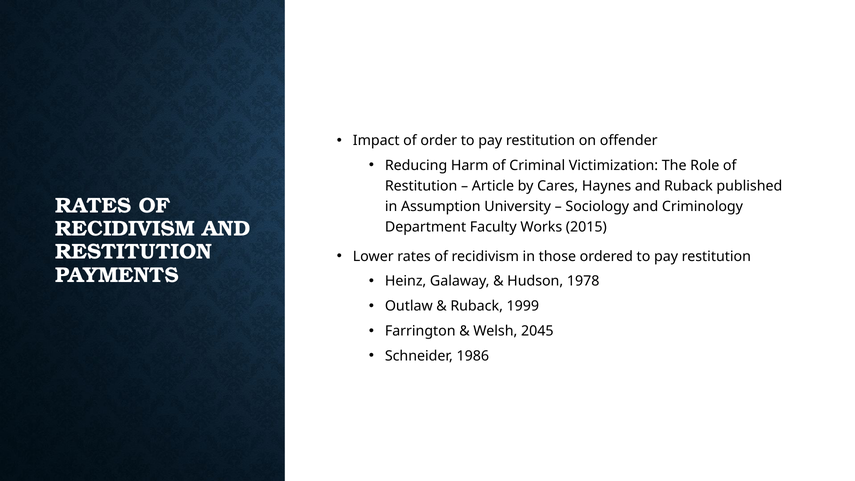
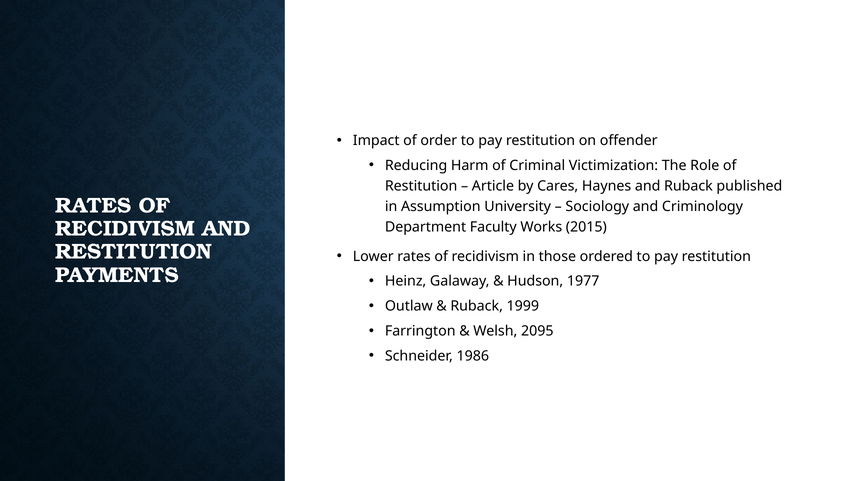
1978: 1978 -> 1977 (583, 281)
2045: 2045 -> 2095 (537, 331)
